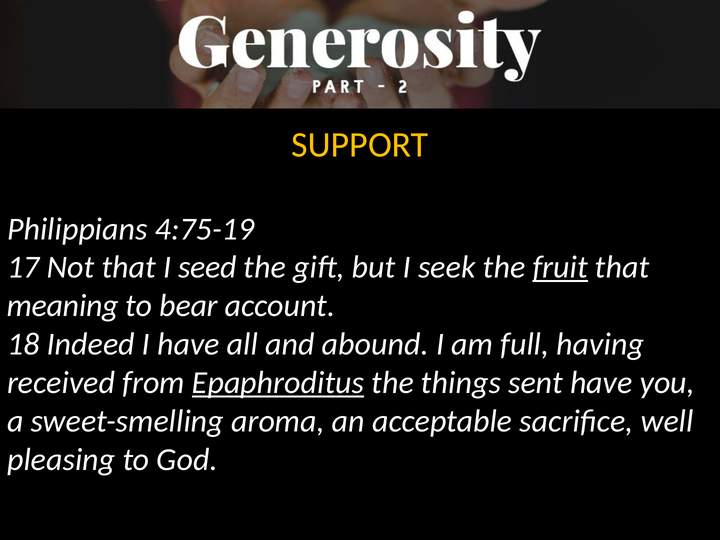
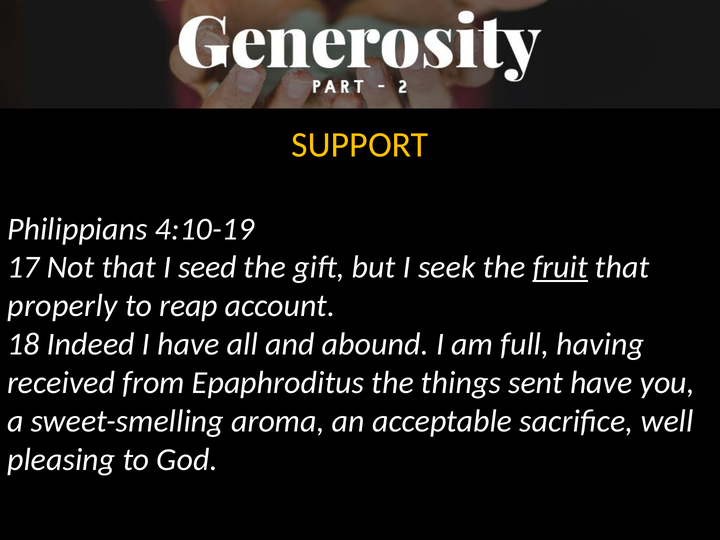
4:75-19: 4:75-19 -> 4:10-19 (205, 229)
meaning: meaning -> properly (62, 306)
bear: bear -> reap (189, 306)
Epaphroditus underline: present -> none (278, 383)
